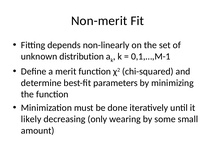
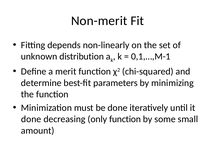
likely: likely -> done (31, 119)
only wearing: wearing -> function (125, 119)
